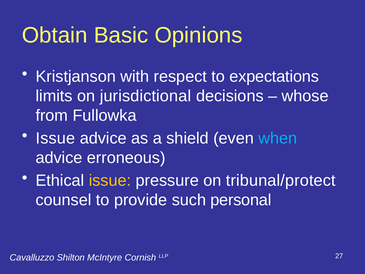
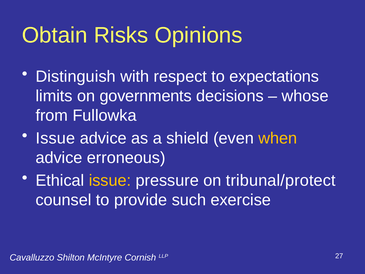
Basic: Basic -> Risks (121, 35)
Kristjanson: Kristjanson -> Distinguish (76, 77)
jurisdictional: jurisdictional -> governments (146, 96)
when colour: light blue -> yellow (278, 138)
personal: personal -> exercise (241, 200)
